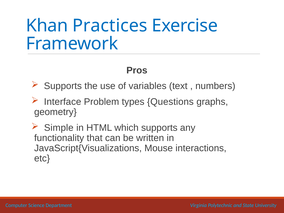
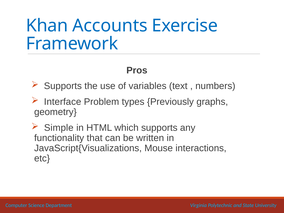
Practices: Practices -> Accounts (110, 26)
Questions: Questions -> Previously (170, 102)
